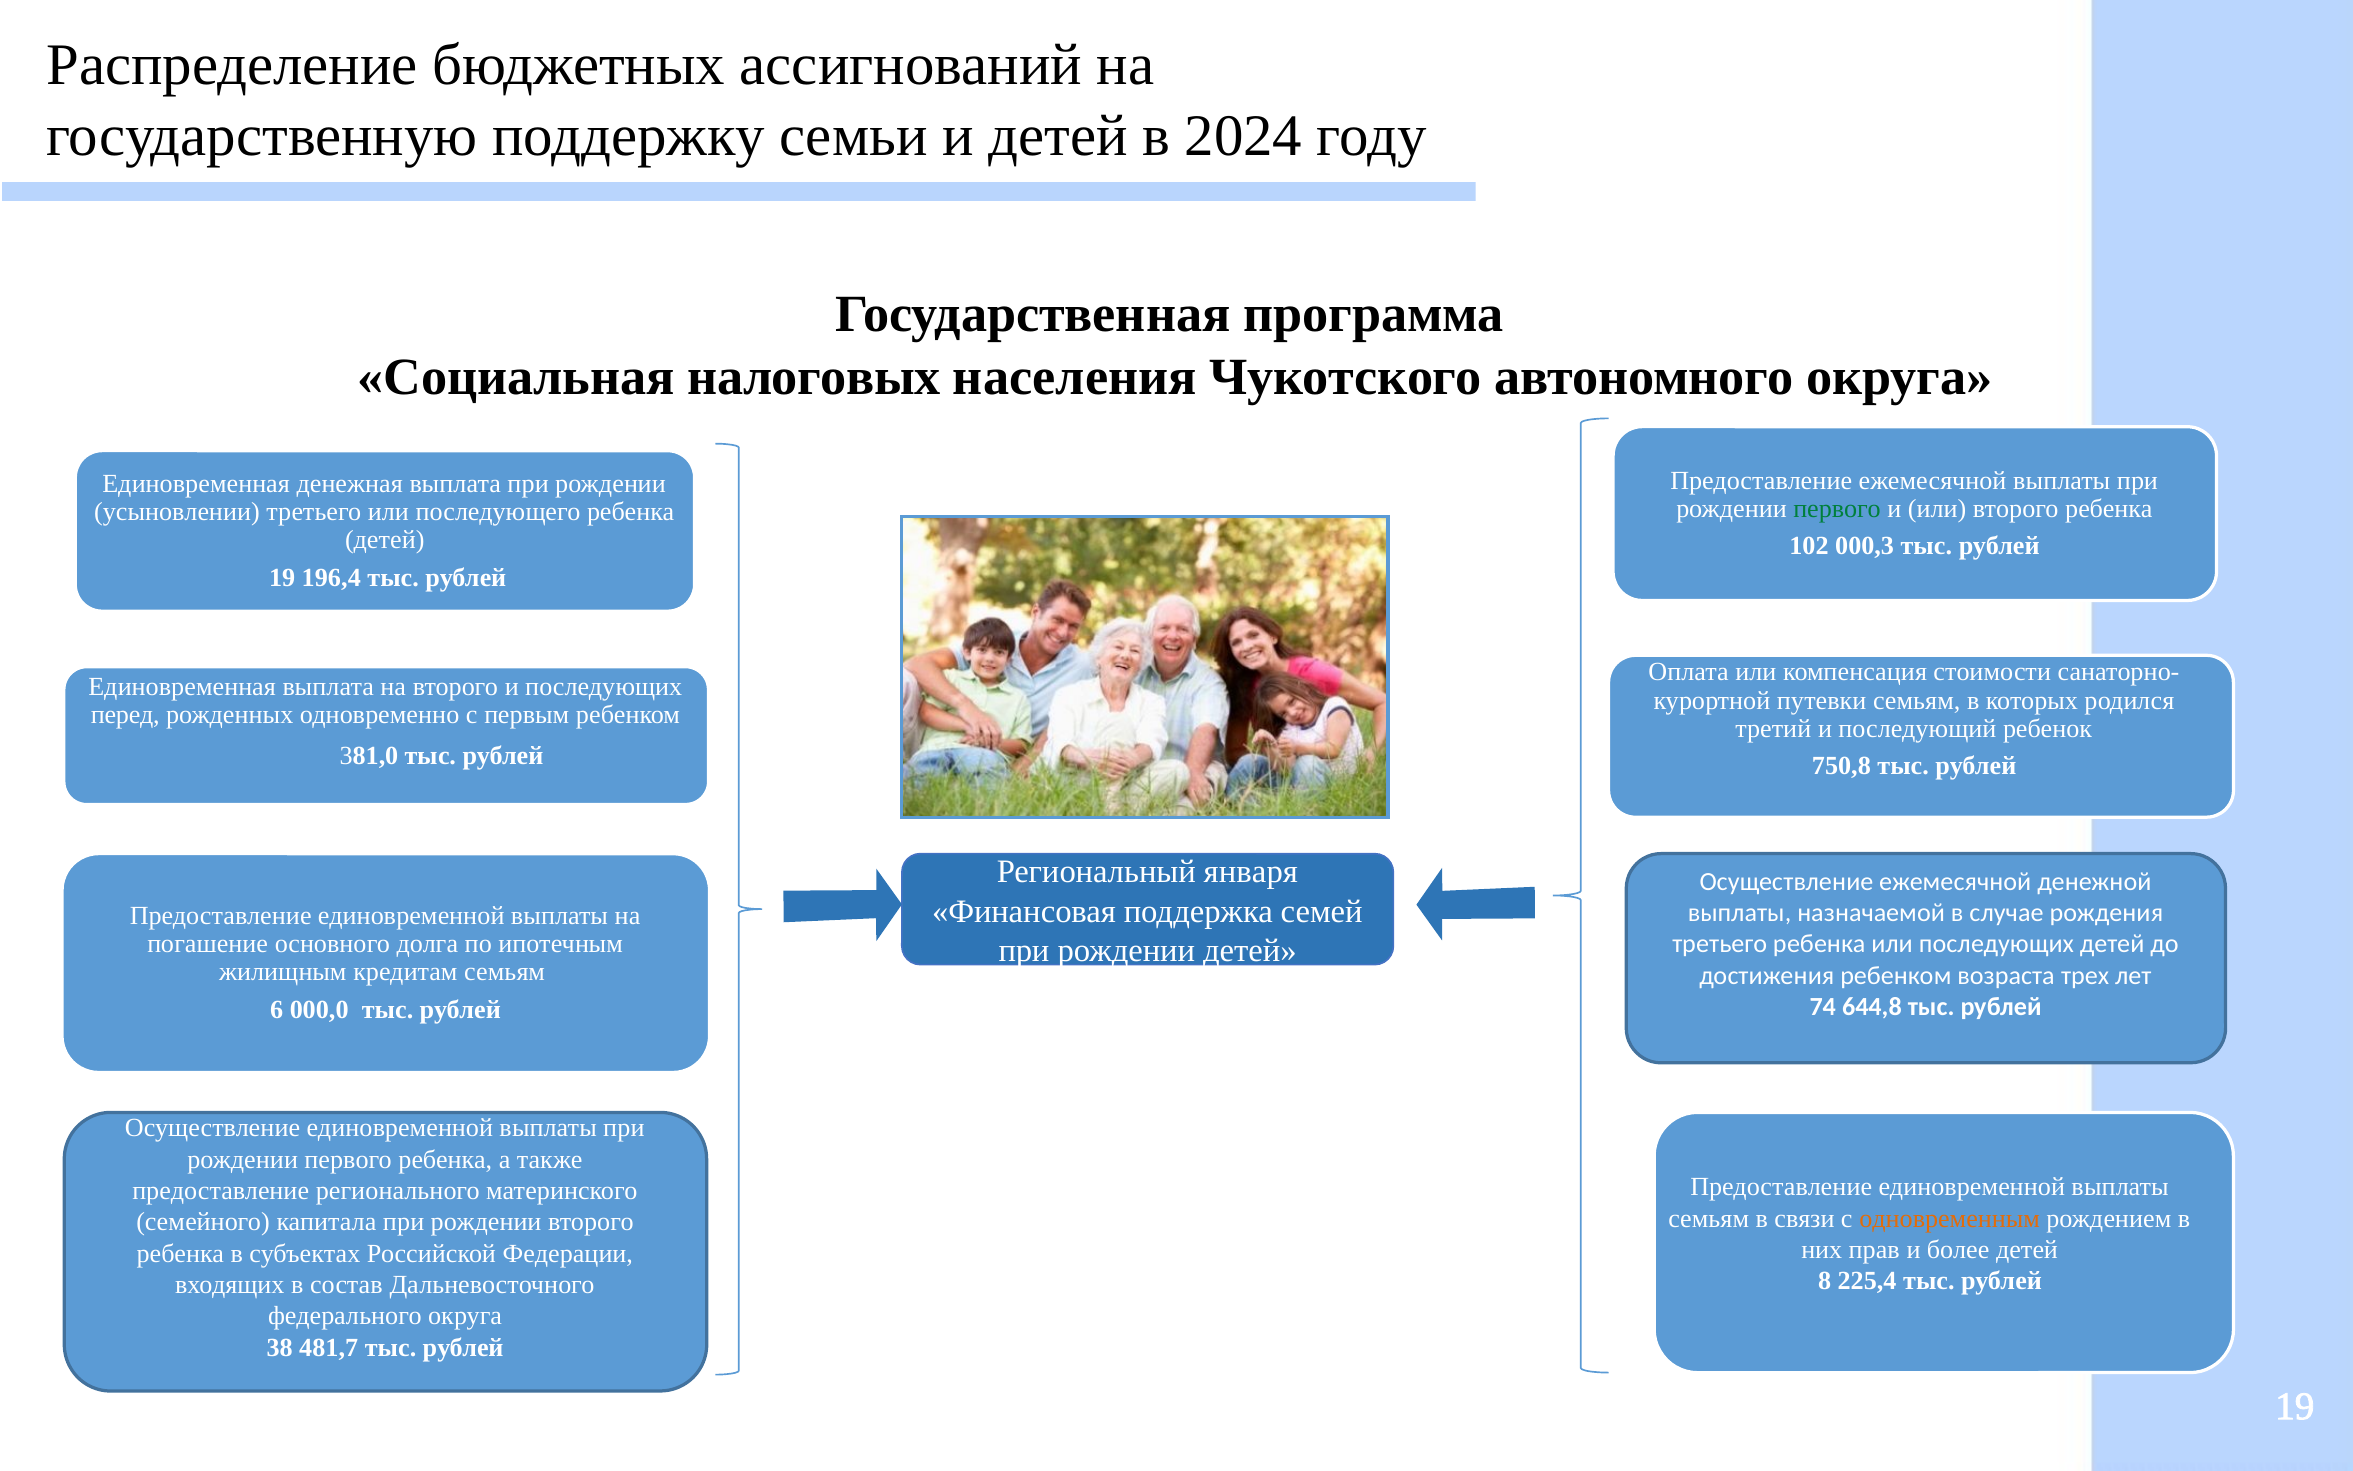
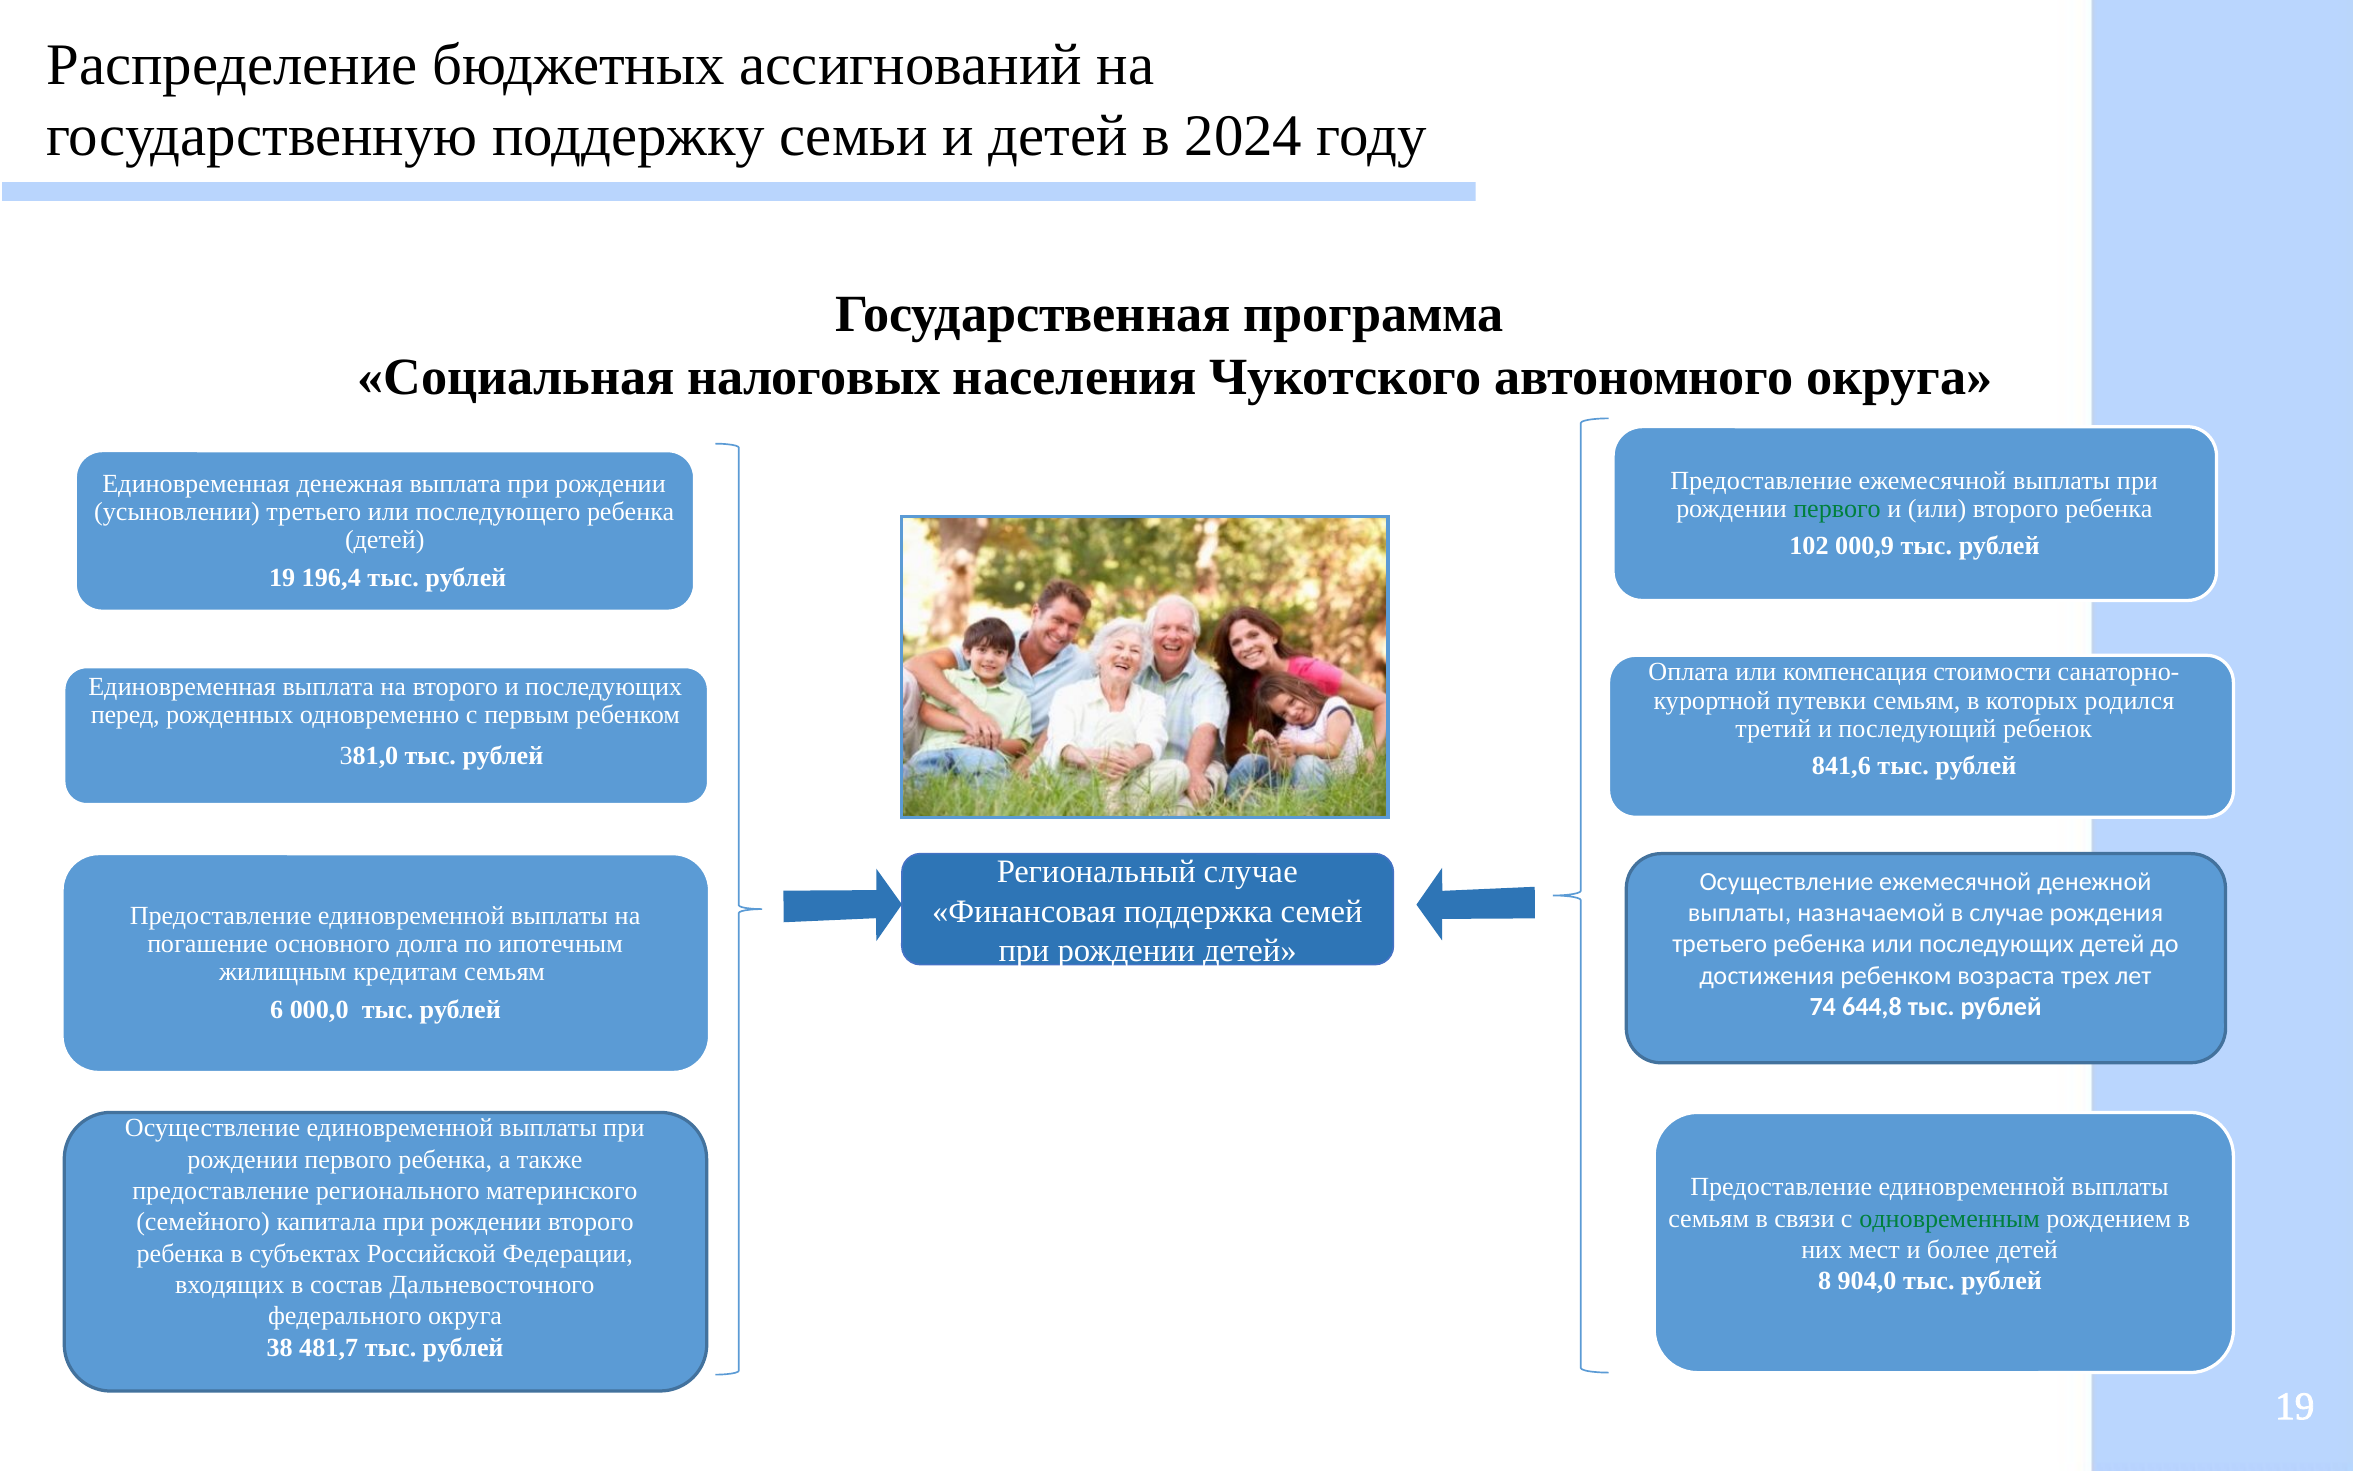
000,3: 000,3 -> 000,9 (1865, 546)
750,8: 750,8 -> 841,6 (1841, 766)
Региональный января: января -> случае (1251, 872)
одновременным colour: orange -> green (1950, 1218)
прав: прав -> мест (1874, 1249)
225,4: 225,4 -> 904,0 (1867, 1281)
